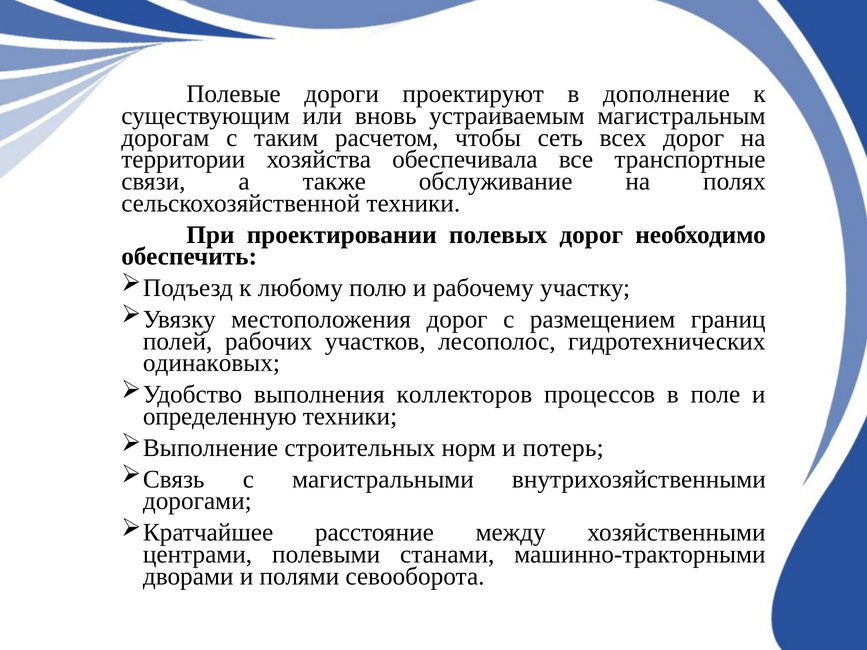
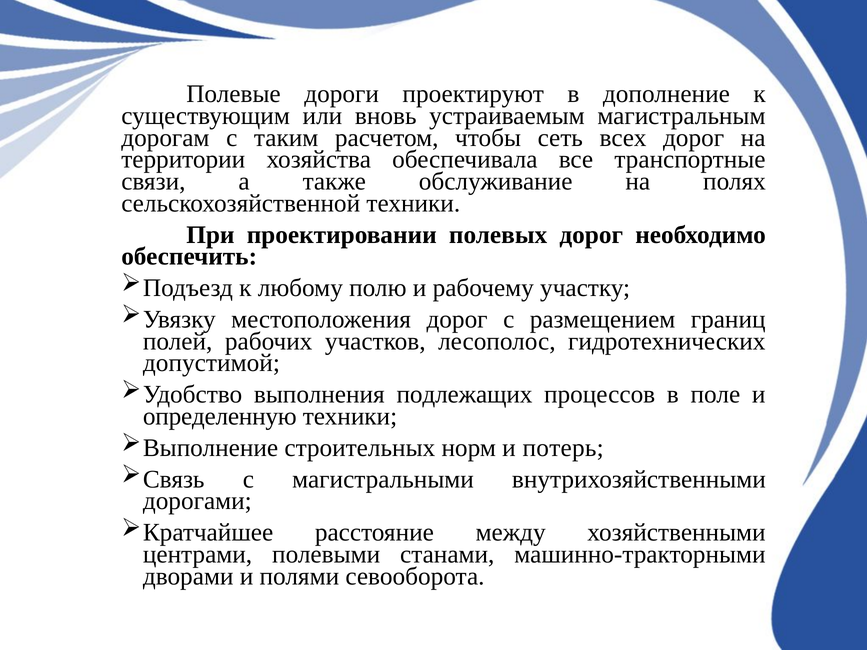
одинаковых: одинаковых -> допустимой (211, 363)
коллекторов: коллекторов -> подлежащих (464, 395)
